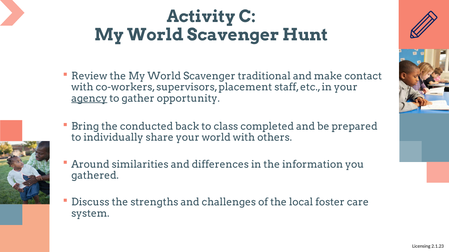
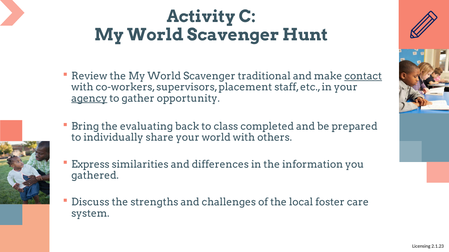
contact underline: none -> present (363, 76)
conducted: conducted -> evaluating (146, 127)
Around: Around -> Express (90, 165)
